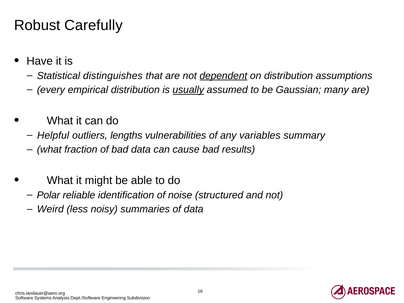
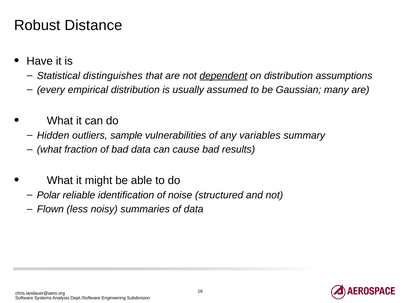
Carefully: Carefully -> Distance (93, 25)
usually underline: present -> none (188, 90)
Helpful: Helpful -> Hidden (53, 135)
lengths: lengths -> sample (126, 135)
Weird: Weird -> Flown (50, 209)
